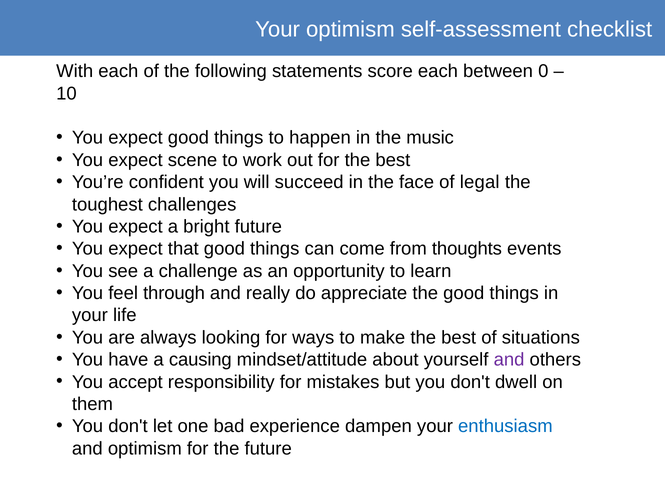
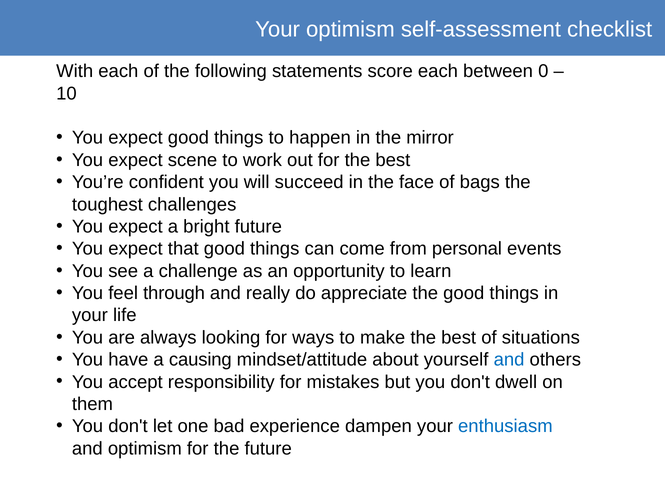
music: music -> mirror (430, 138)
legal: legal -> bags (480, 182)
thoughts: thoughts -> personal (467, 249)
and colour: purple -> blue (509, 360)
